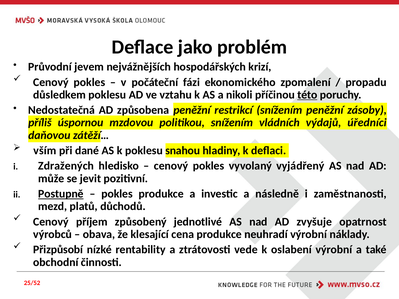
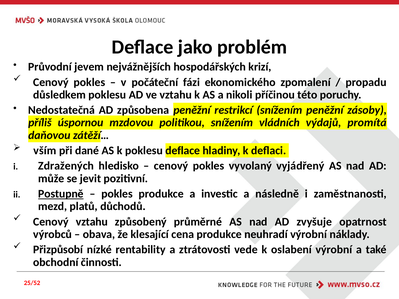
této underline: present -> none (307, 95)
úředníci: úředníci -> promítá (367, 123)
poklesu snahou: snahou -> deflace (183, 151)
Cenový příjem: příjem -> vztahu (92, 222)
jednotlivé: jednotlivé -> průměrné (198, 222)
